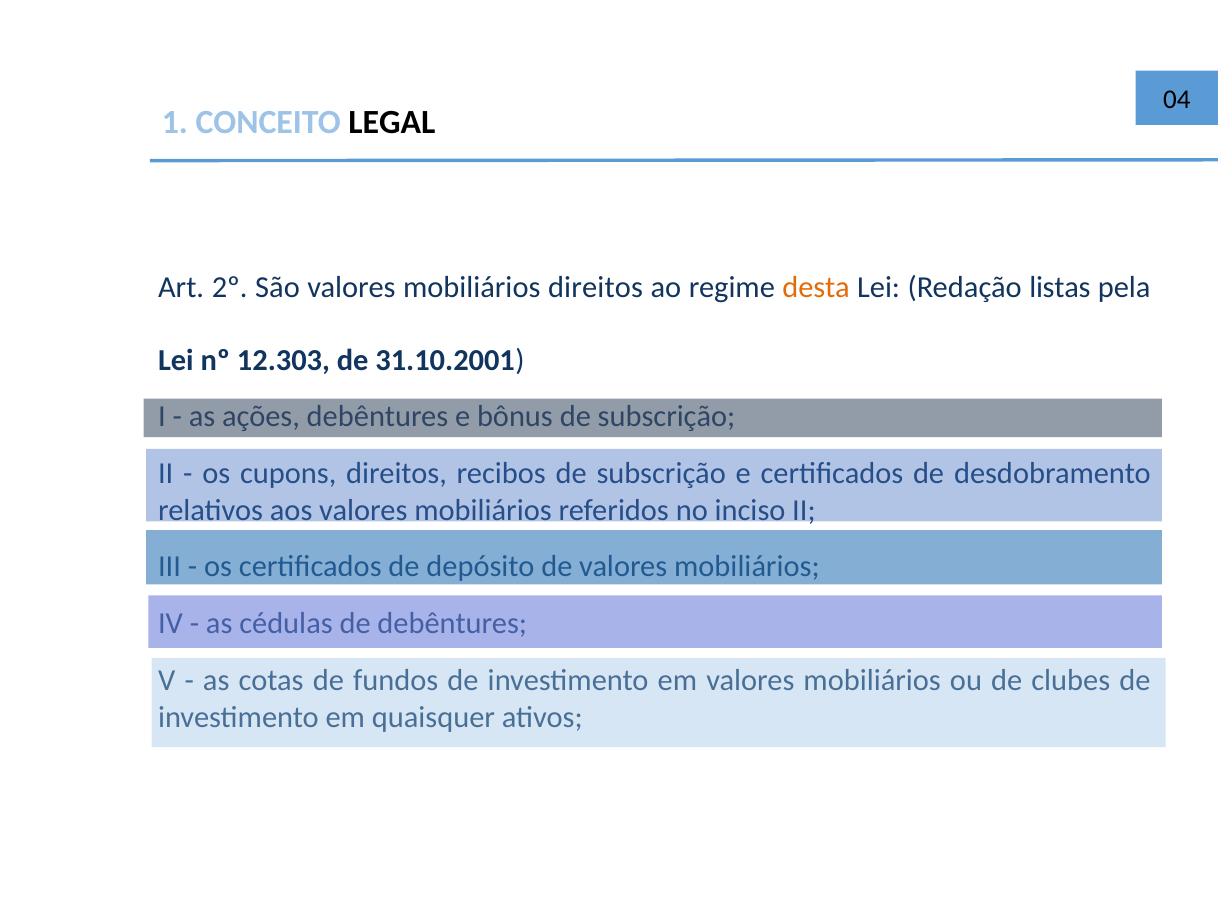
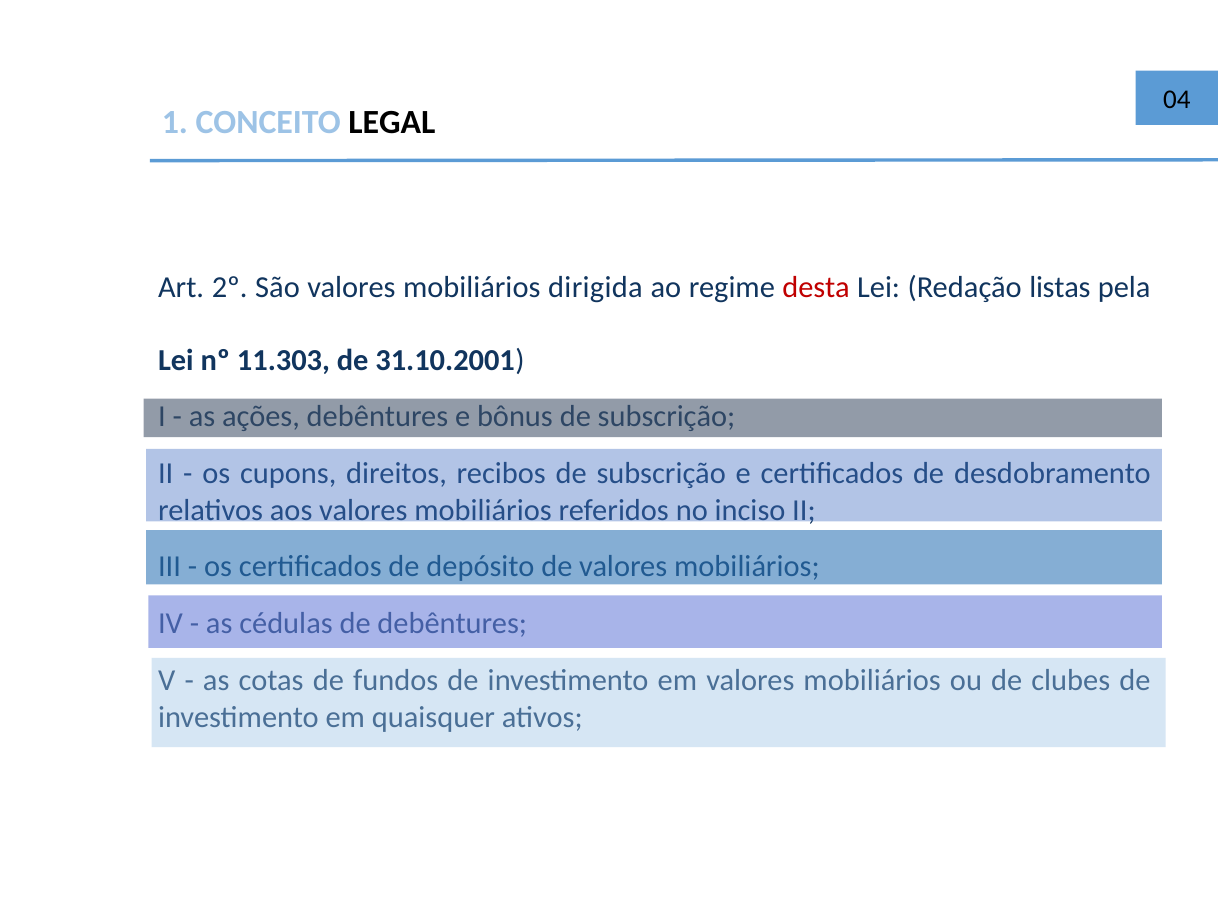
mobiliários direitos: direitos -> dirigida (595, 287)
desta colour: orange -> red (816, 287)
12.303: 12.303 -> 11.303 (283, 360)
